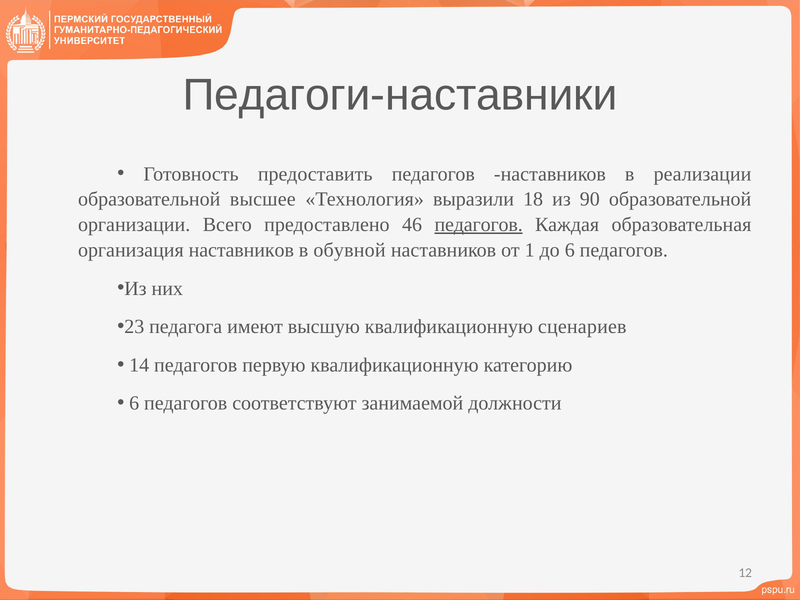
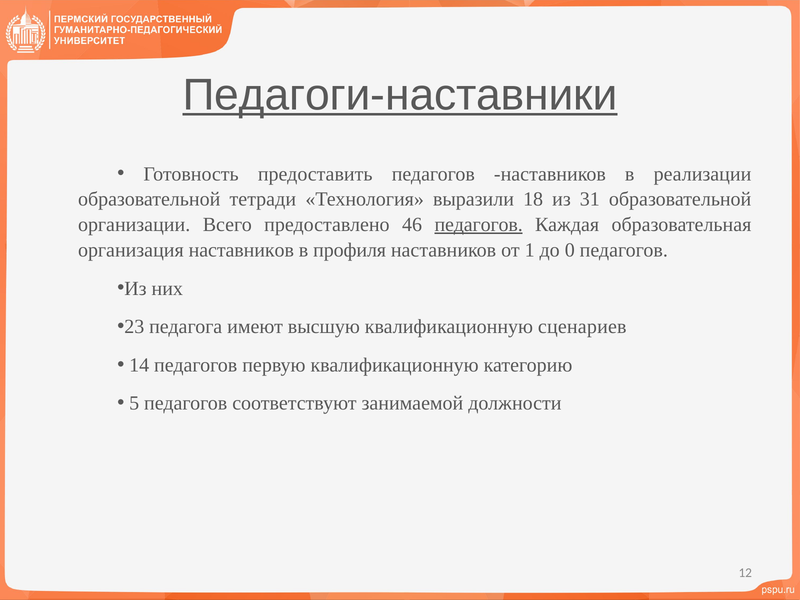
Педагоги-наставники underline: none -> present (400, 95)
высшее: высшее -> тетради (263, 199)
90: 90 -> 31 (590, 199)
обувной: обувной -> профиля (350, 250)
до 6: 6 -> 0 (570, 250)
6: 6 -> 5 (134, 403)
